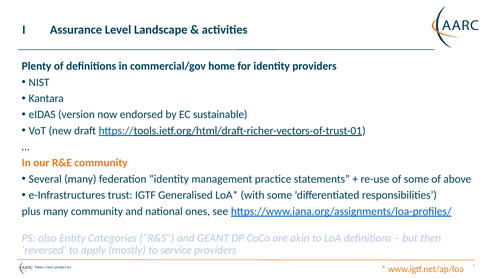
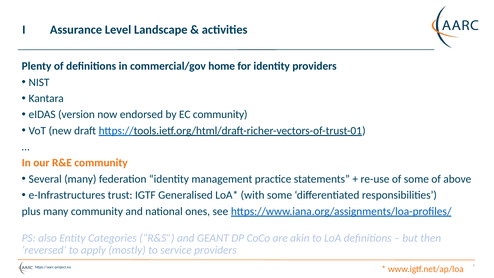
EC sustainable: sustainable -> community (220, 114)
